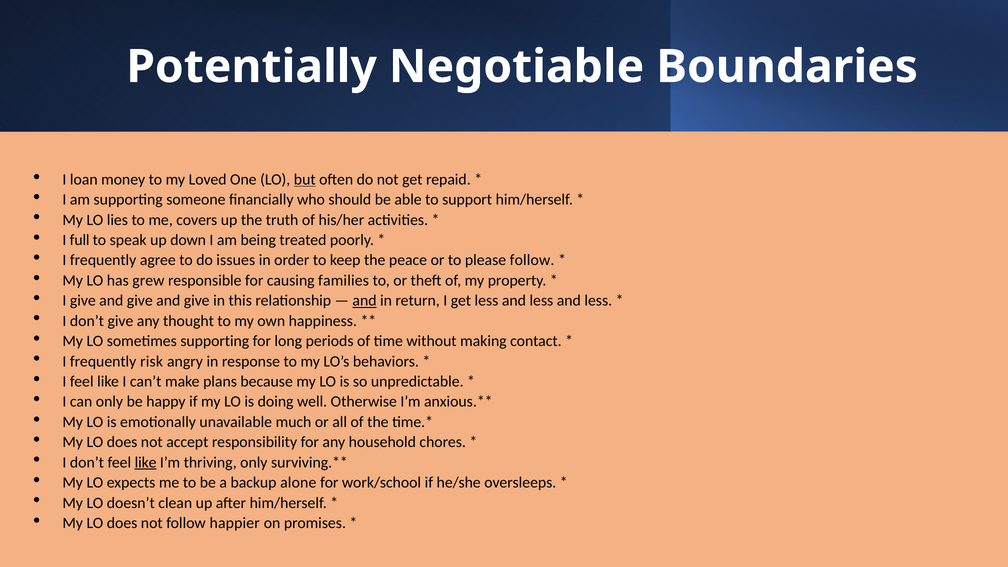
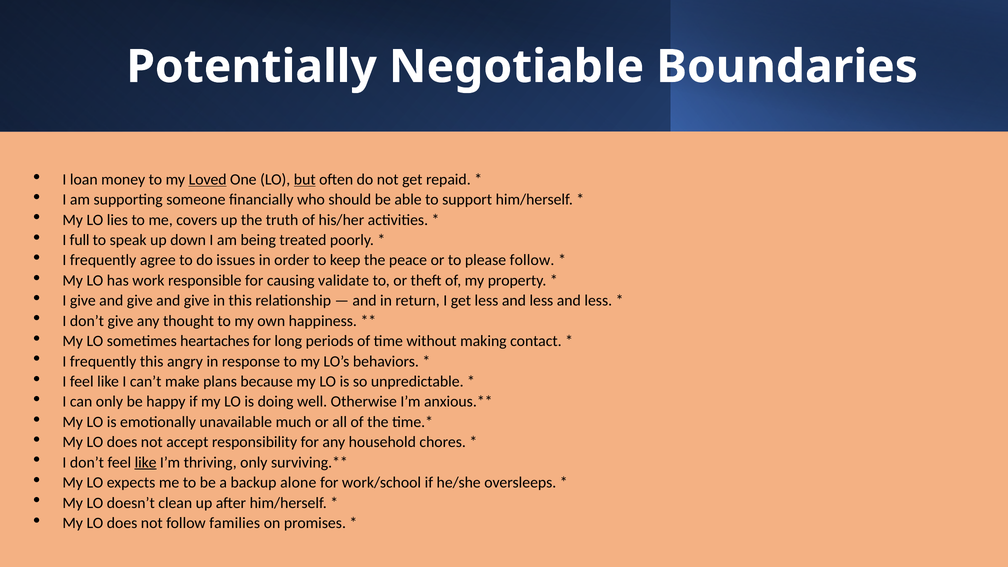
Loved underline: none -> present (208, 179)
grew: grew -> work (148, 281)
families: families -> validate (344, 281)
and underline: present -> none (364, 301)
sometimes supporting: supporting -> heartaches (215, 341)
frequently risk: risk -> this (152, 361)
happier: happier -> families (235, 523)
